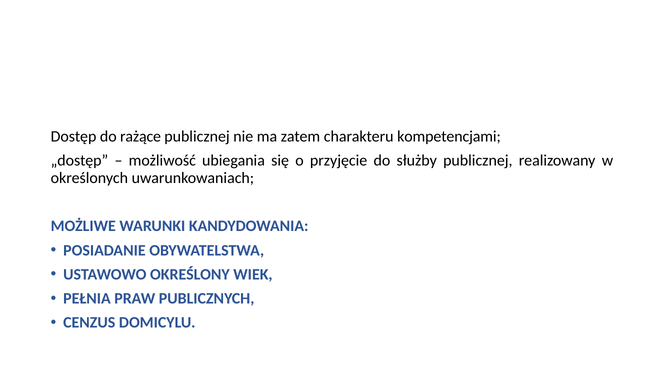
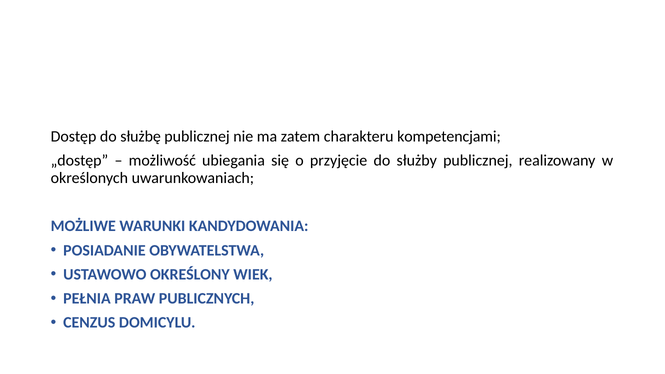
rażące: rażące -> służbę (141, 137)
